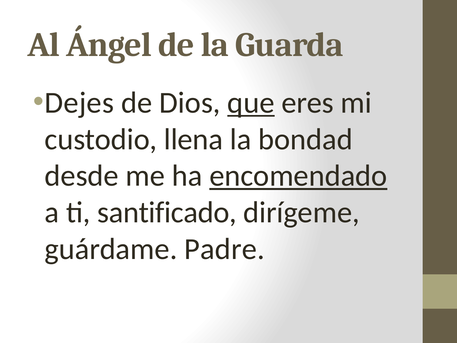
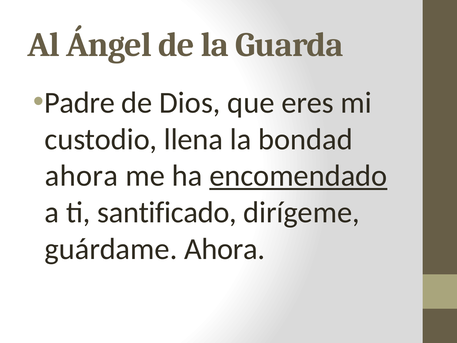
Dejes: Dejes -> Padre (80, 103)
que underline: present -> none (251, 103)
desde: desde -> ahora (82, 176)
guárdame Padre: Padre -> Ahora (225, 249)
